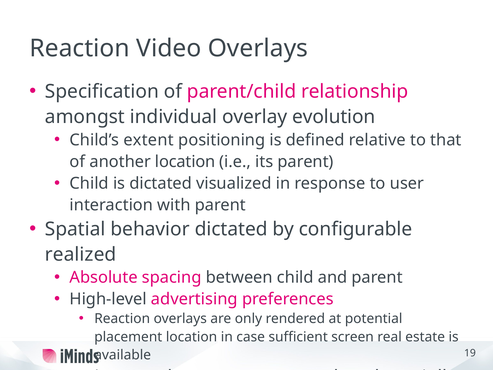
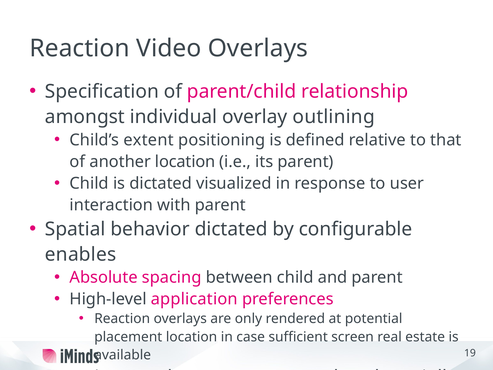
evolution: evolution -> outlining (334, 117)
realized: realized -> enables (81, 254)
advertising: advertising -> application (194, 299)
